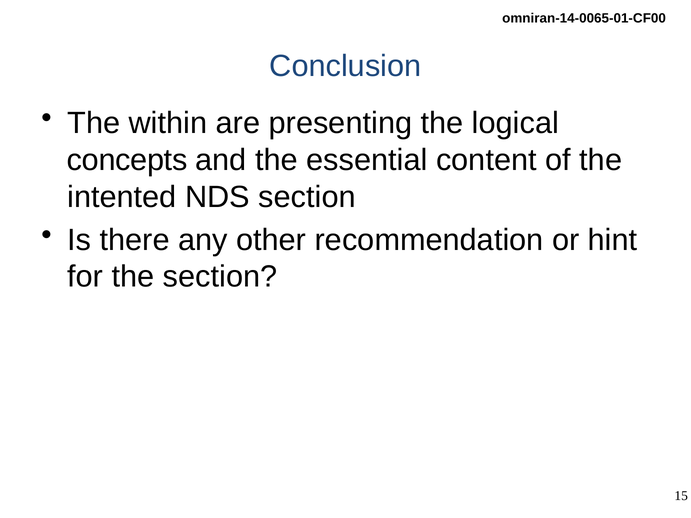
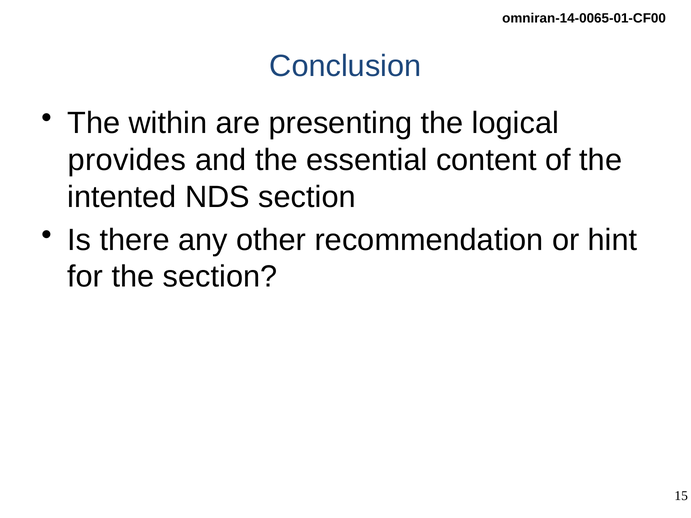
concepts: concepts -> provides (127, 160)
